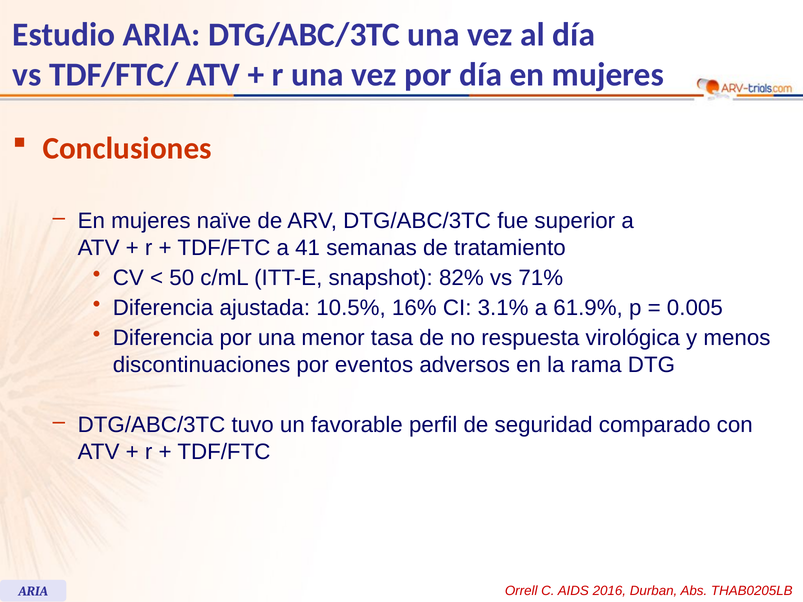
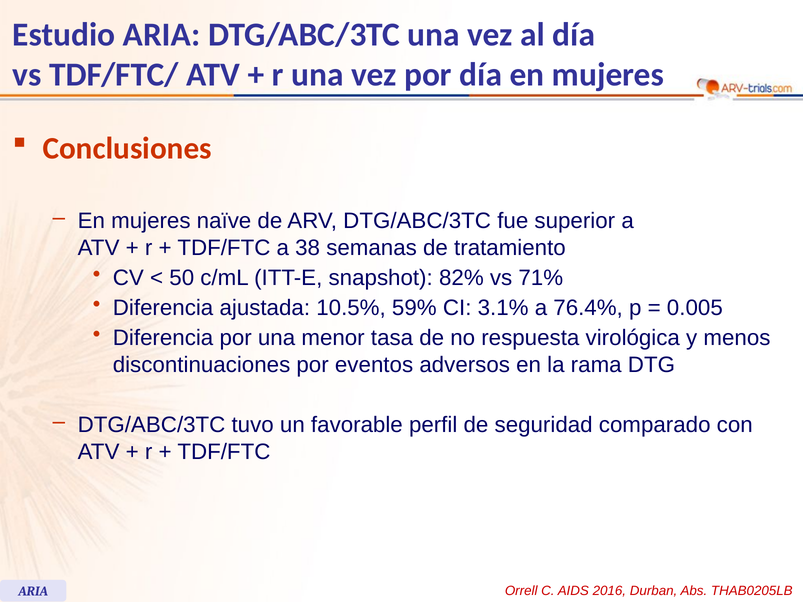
41: 41 -> 38 (308, 248)
16%: 16% -> 59% (414, 308)
61.9%: 61.9% -> 76.4% (588, 308)
